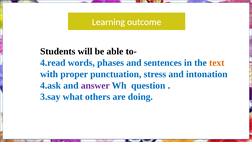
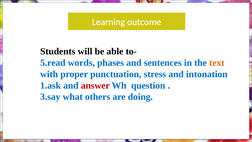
4.read: 4.read -> 5.read (53, 63)
4.ask: 4.ask -> 1.ask (51, 85)
answer colour: purple -> red (95, 85)
